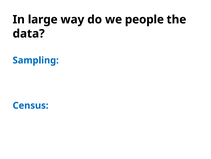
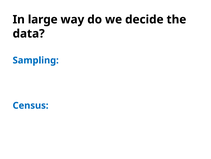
people: people -> decide (144, 19)
